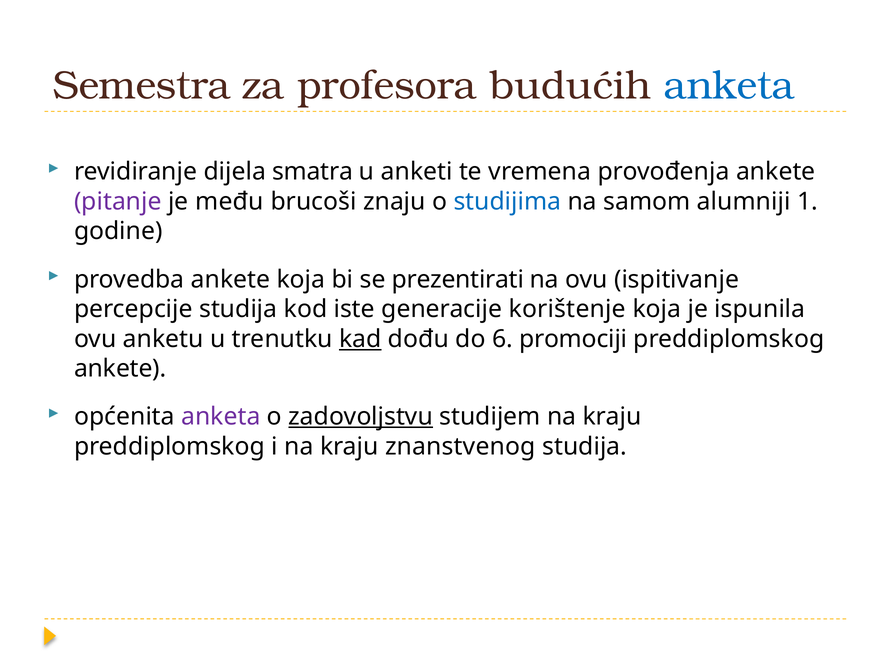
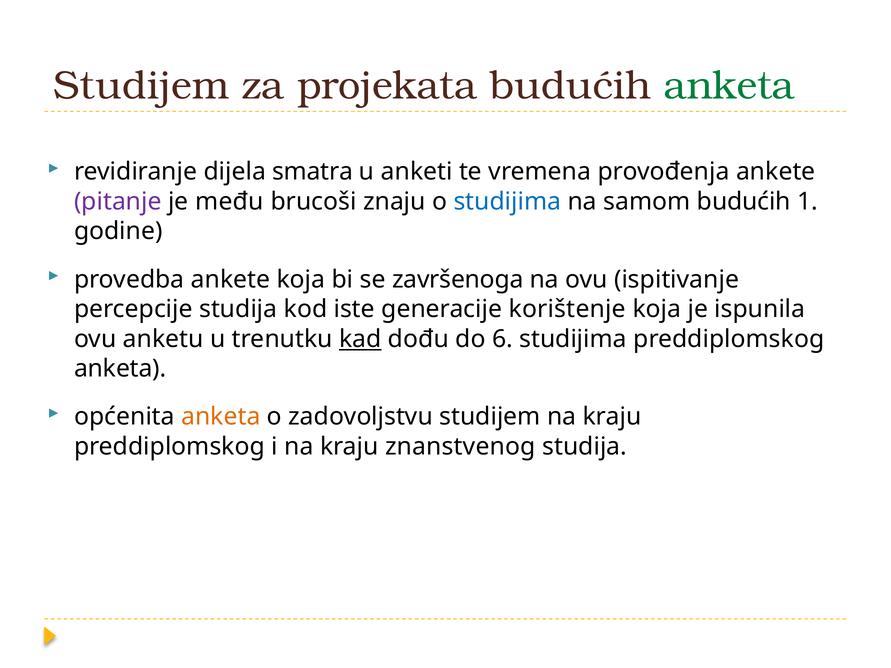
Semestra: Semestra -> Studijem (141, 86)
profesora: profesora -> projekata (387, 86)
anketa colour: blue -> green (729, 86)
samom alumniji: alumniji -> budućih (744, 202)
prezentirati: prezentirati -> završenoga (458, 280)
6 promociji: promociji -> studijima (573, 339)
ankete: ankete -> anketa (120, 369)
anketa colour: purple -> orange (221, 417)
zadovoljstvu underline: present -> none (361, 417)
